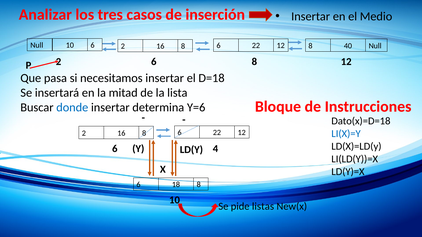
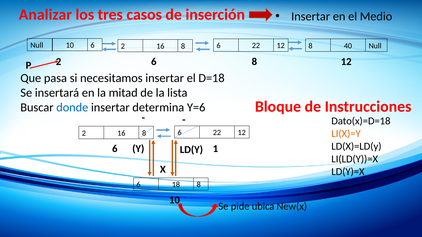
LI(X)=Y colour: blue -> orange (346, 134)
4: 4 -> 1 (215, 149)
listas: listas -> ubica (263, 207)
